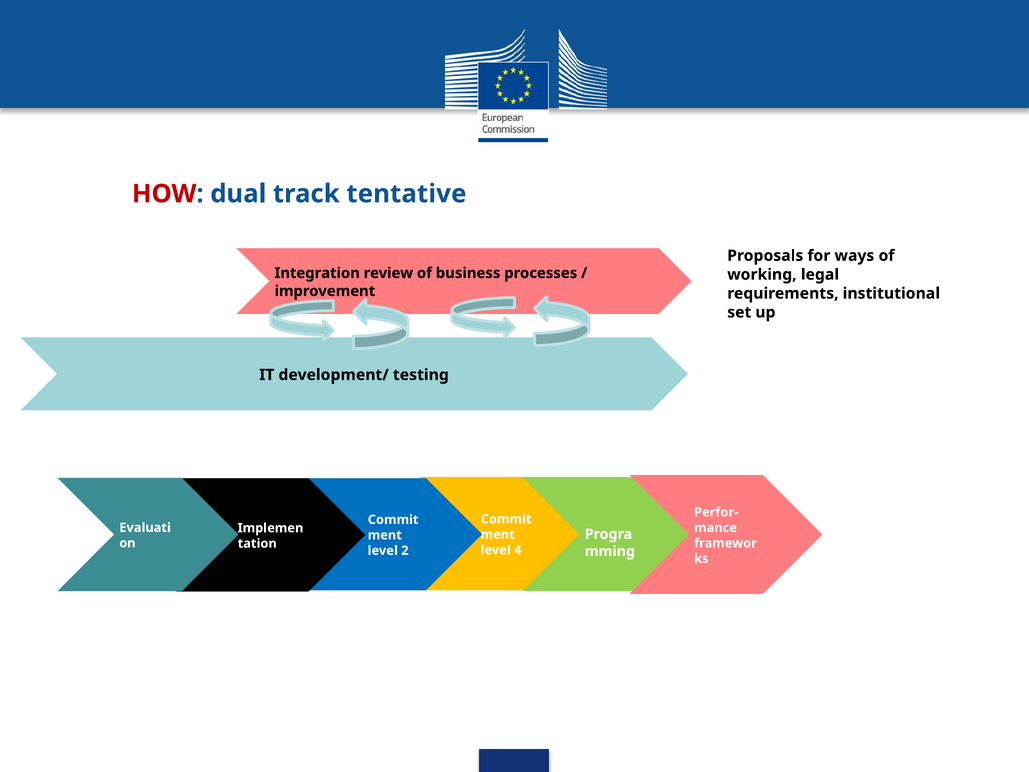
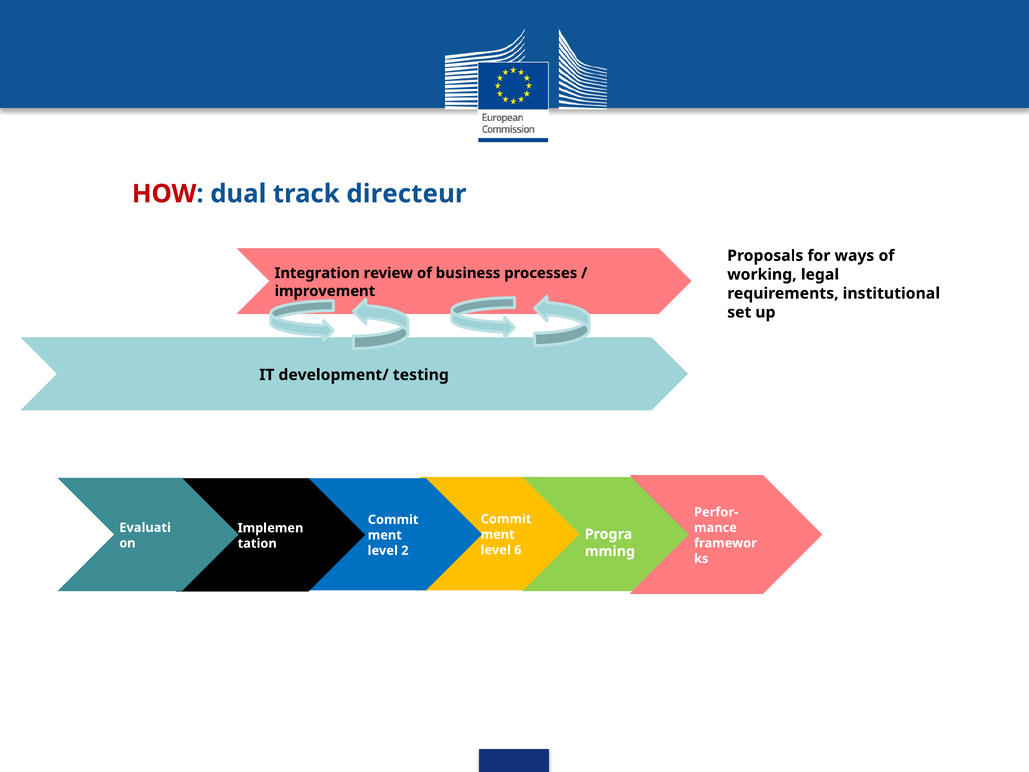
tentative: tentative -> directeur (406, 194)
4: 4 -> 6 (518, 550)
